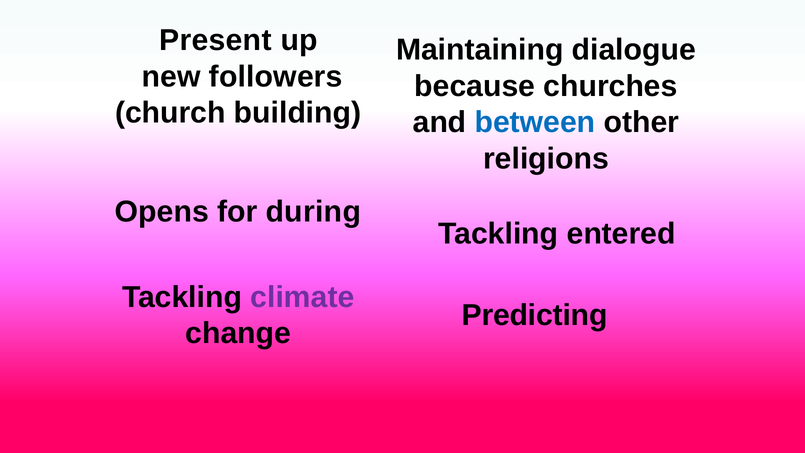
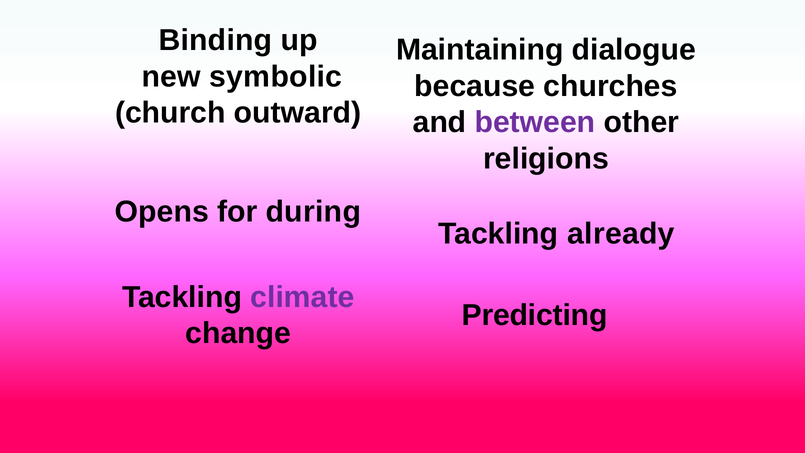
Present: Present -> Binding (215, 40)
followers: followers -> symbolic (276, 77)
building: building -> outward (298, 113)
between colour: blue -> purple (535, 122)
entered: entered -> already (621, 233)
